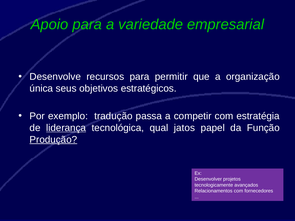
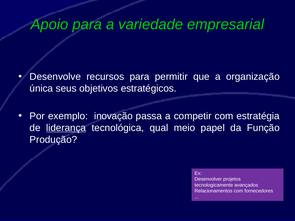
tradução: tradução -> inovação (113, 116)
jatos: jatos -> meio (185, 128)
Produção underline: present -> none (53, 140)
